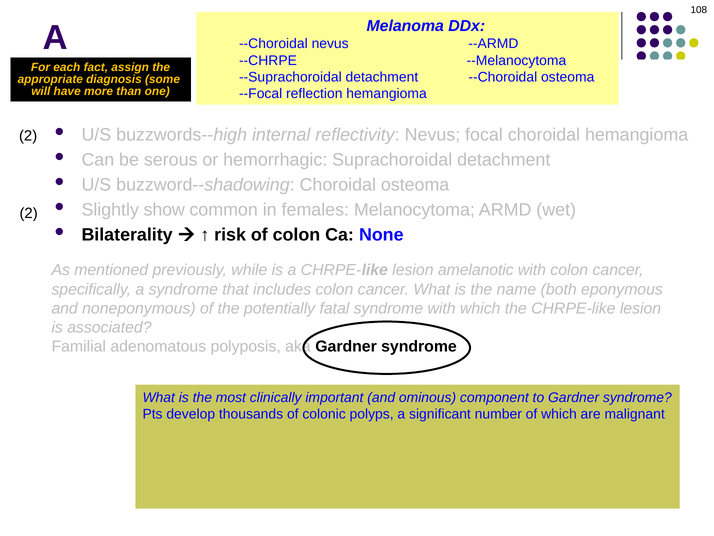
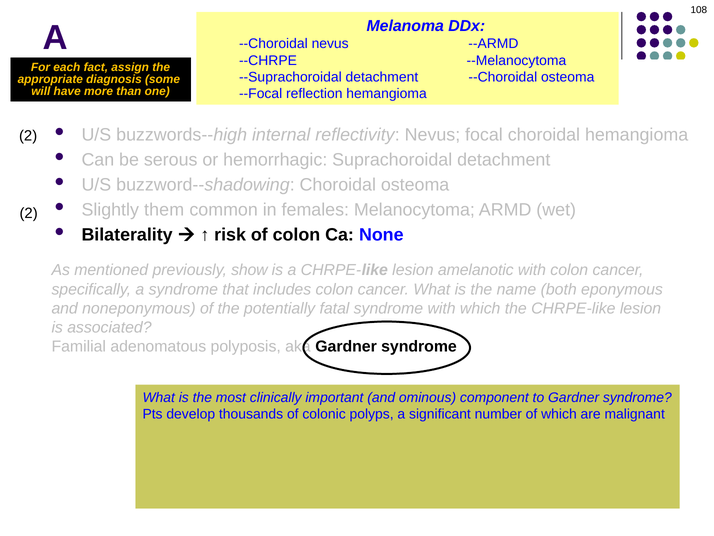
show: show -> them (164, 209)
while: while -> show (249, 270)
